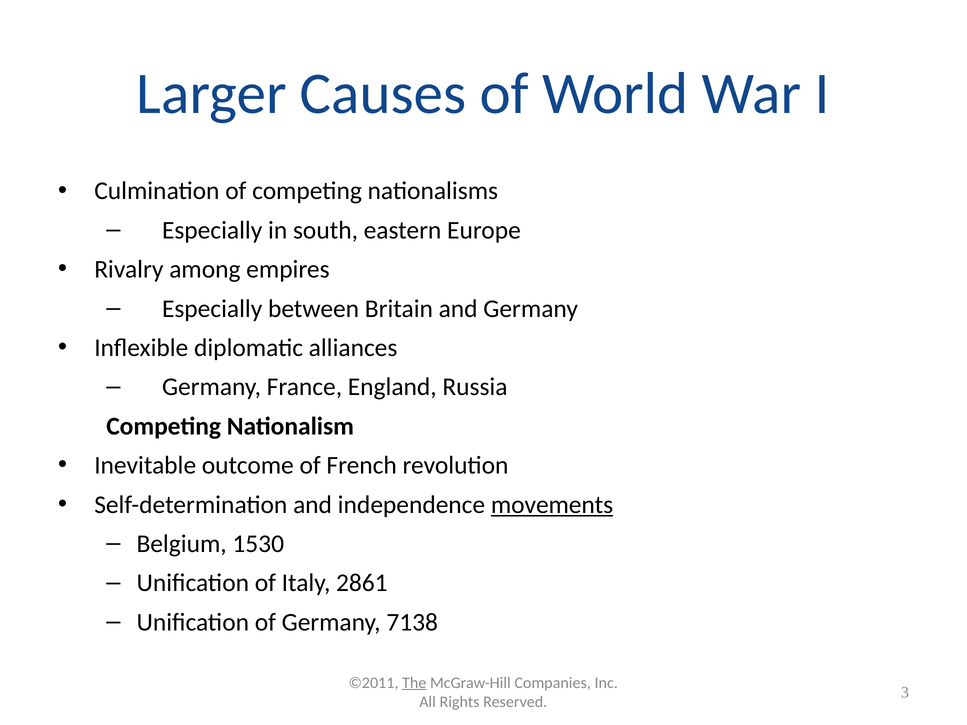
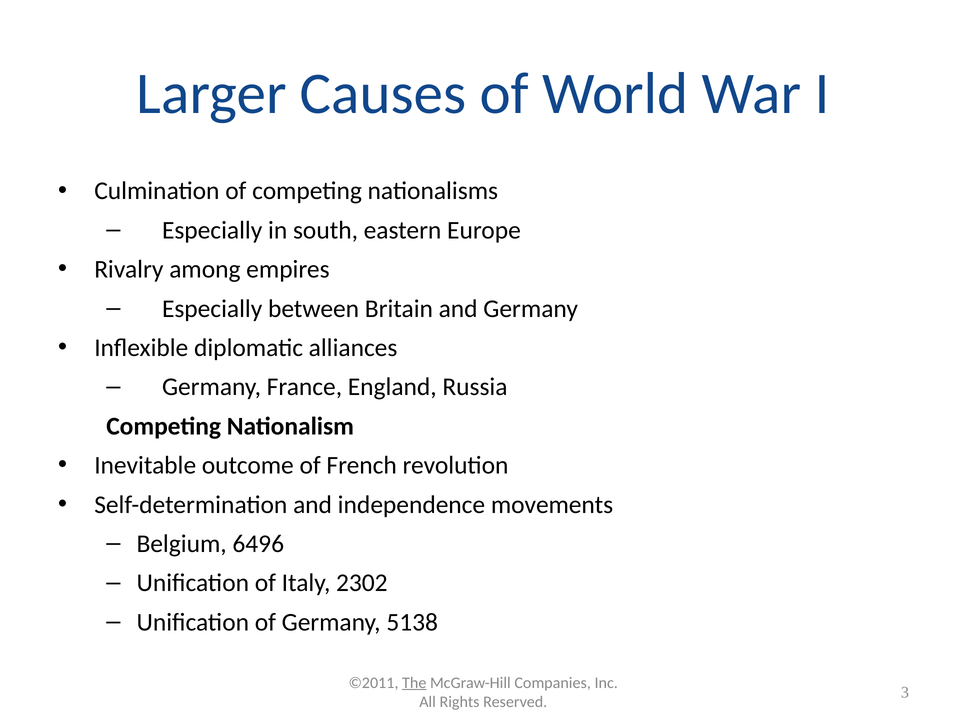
movements underline: present -> none (552, 505)
1530: 1530 -> 6496 (258, 544)
2861: 2861 -> 2302 (362, 583)
7138: 7138 -> 5138 (412, 622)
